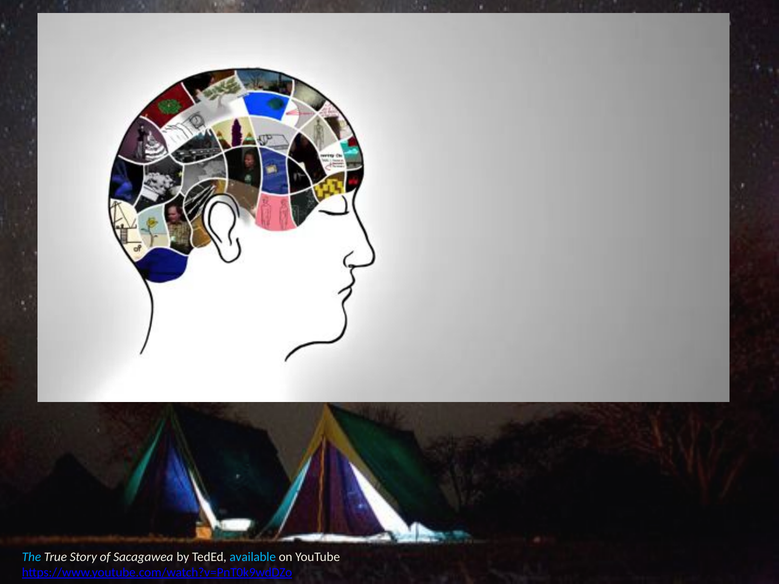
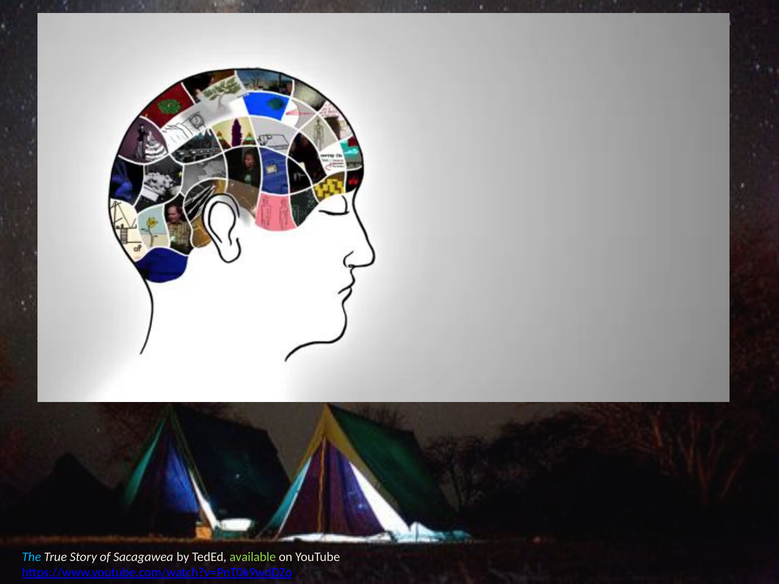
available colour: light blue -> light green (253, 557)
